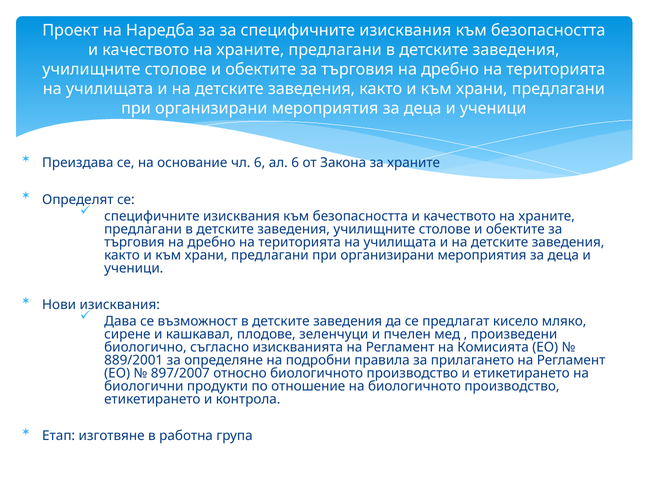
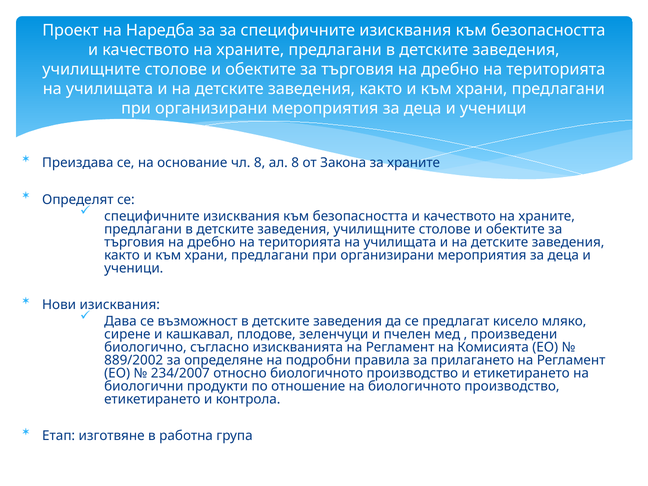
чл 6: 6 -> 8 (260, 163)
ал 6: 6 -> 8 (295, 163)
889/2001: 889/2001 -> 889/2002 (134, 360)
897/2007: 897/2007 -> 234/2007 (180, 373)
